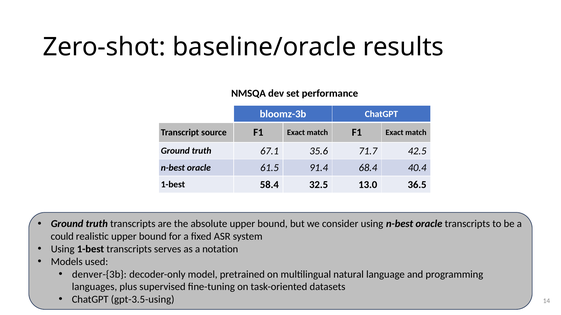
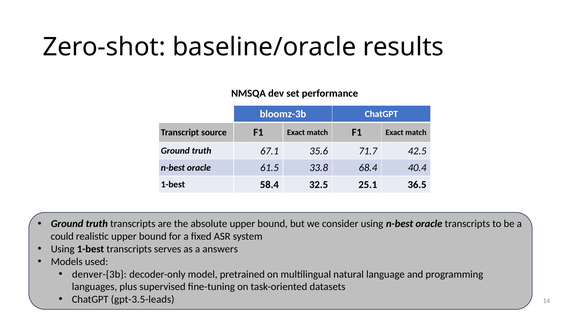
91.4: 91.4 -> 33.8 (319, 168)
13.0: 13.0 -> 25.1 (368, 185)
notation: notation -> answers (220, 249)
gpt-3.5-using: gpt-3.5-using -> gpt-3.5-leads (143, 300)
